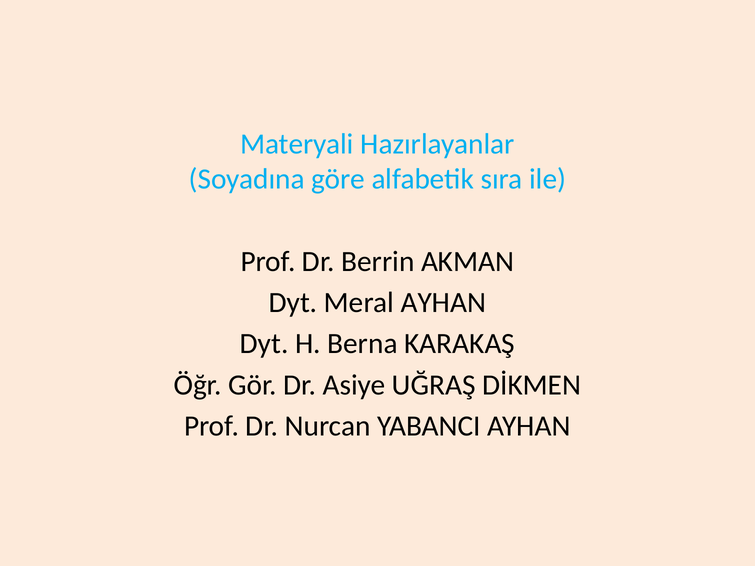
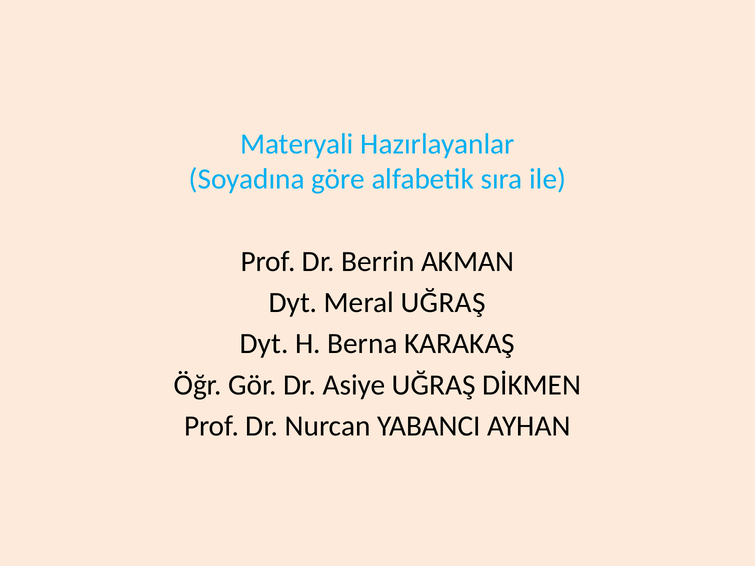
Meral AYHAN: AYHAN -> UĞRAŞ (443, 303)
